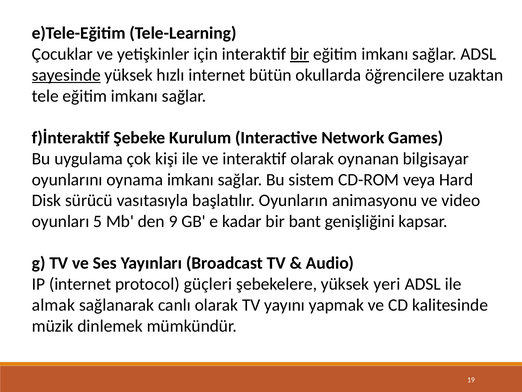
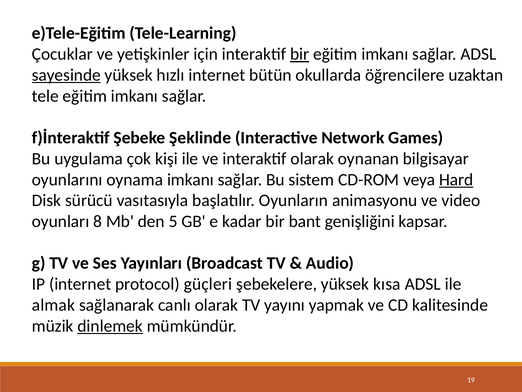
Kurulum: Kurulum -> Şeklinde (200, 138)
Hard underline: none -> present (456, 179)
5: 5 -> 8 (98, 221)
9: 9 -> 5 (173, 221)
yeri: yeri -> kısa (387, 284)
dinlemek underline: none -> present (110, 326)
